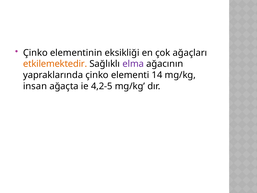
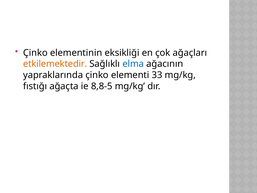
elma colour: purple -> blue (133, 64)
14: 14 -> 33 (157, 75)
insan: insan -> fıstığı (35, 86)
4,2-5: 4,2-5 -> 8,8-5 (102, 86)
